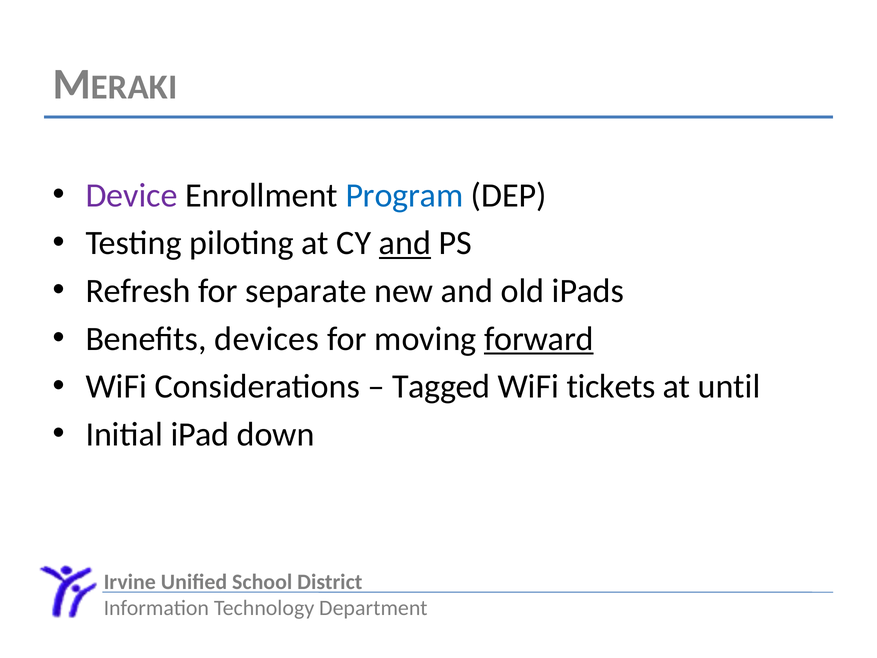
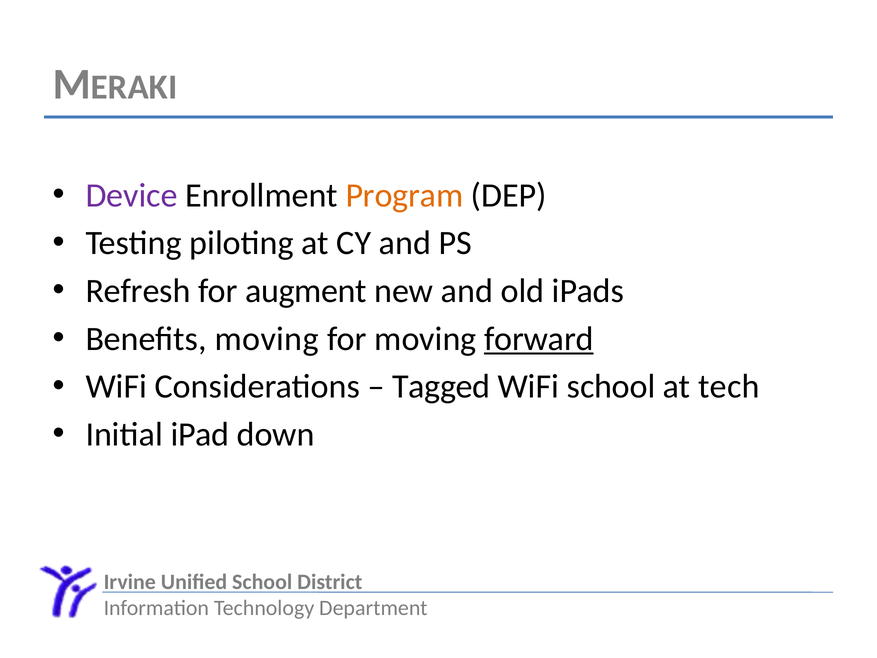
Program colour: blue -> orange (404, 195)
and underline: present -> none (405, 243)
separate: separate -> augment (306, 291)
Benefits devices: devices -> moving (267, 339)
WiFi tickets: tickets -> school (611, 386)
until: until -> tech (729, 386)
